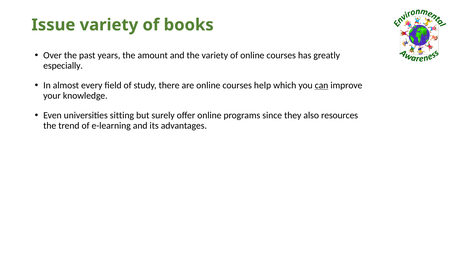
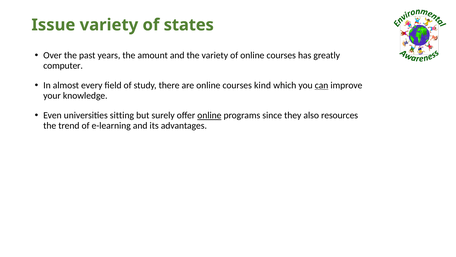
books: books -> states (189, 25)
especially: especially -> computer (63, 65)
help: help -> kind (263, 85)
online underline: none -> present (209, 115)
